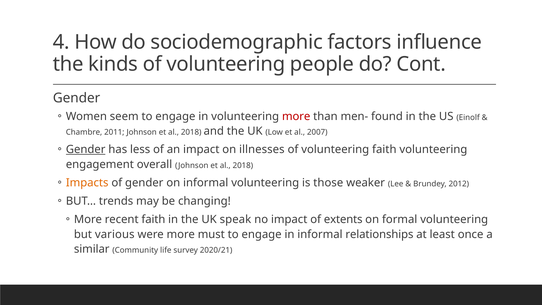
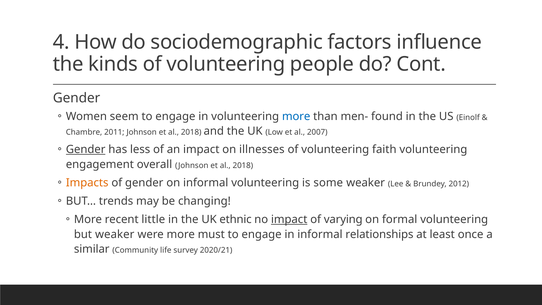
more colour: red -> blue (296, 116)
those: those -> some (328, 183)
recent faith: faith -> little (153, 219)
speak: speak -> ethnic (236, 219)
impact underline: none -> present (289, 219)
extents: extents -> varying (343, 219)
but various: various -> weaker (115, 234)
